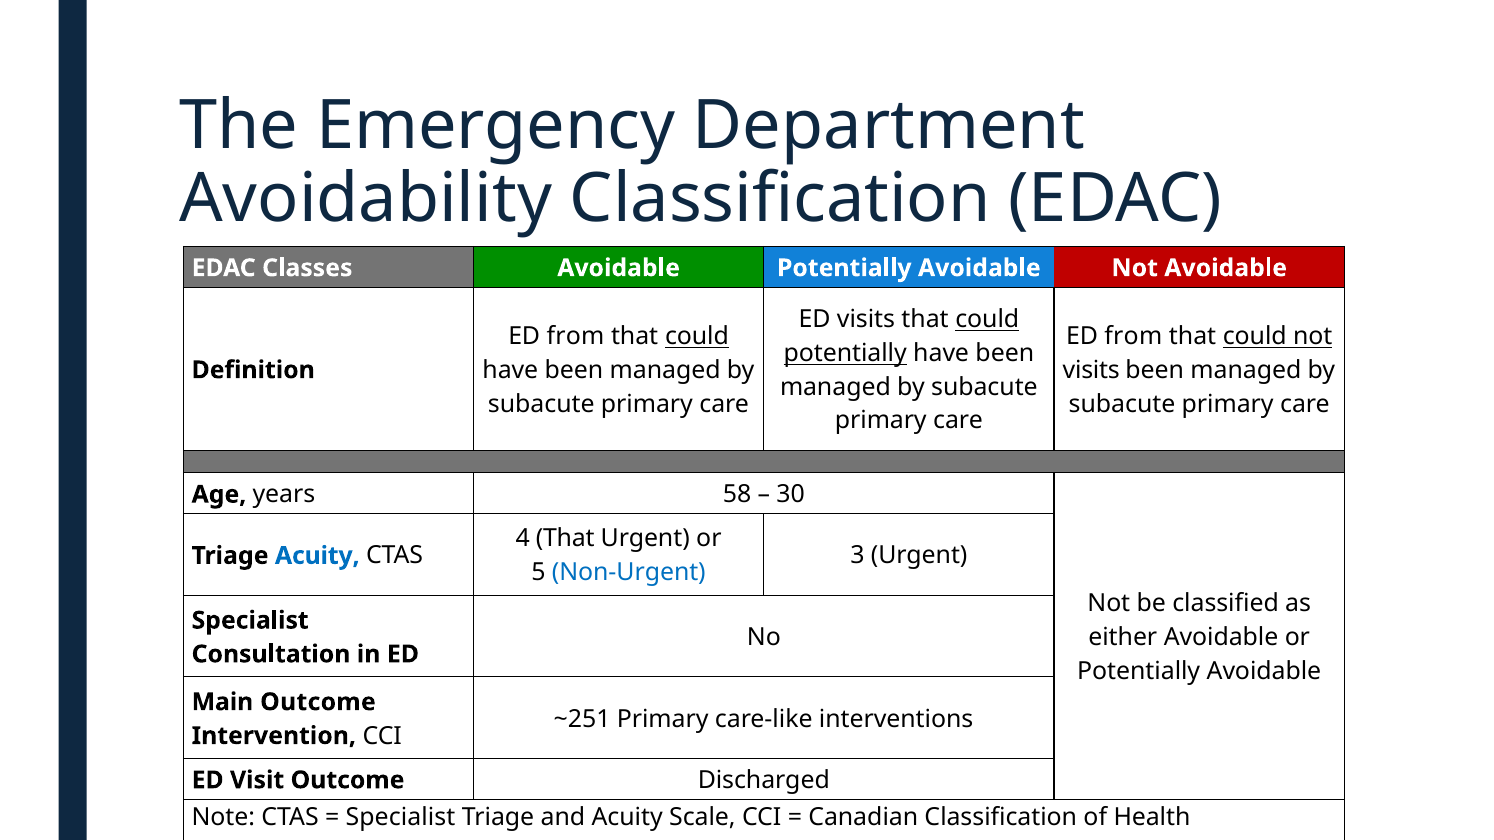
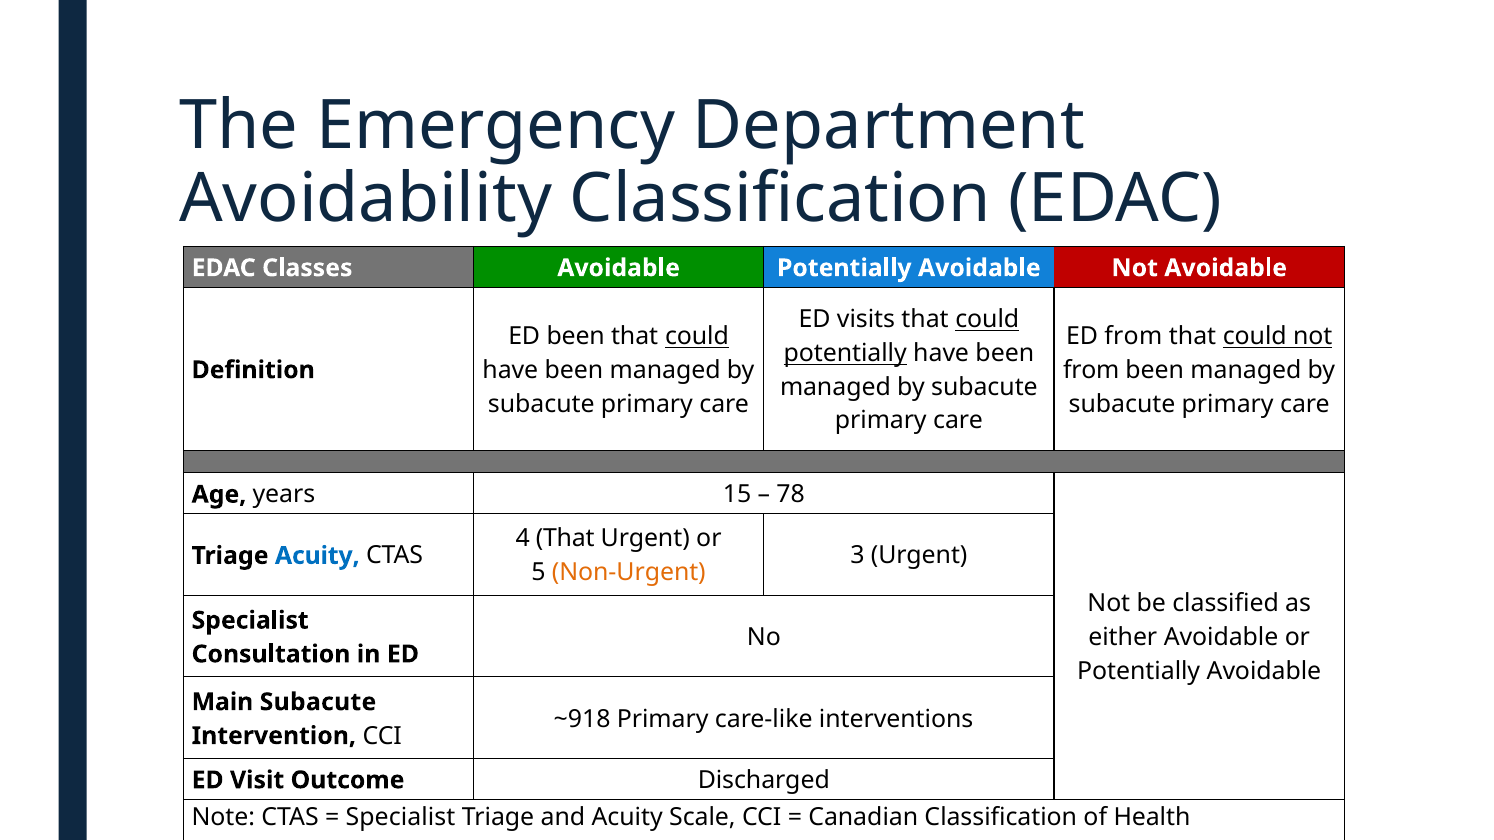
from: from -> been (576, 336)
visits: visits -> from (1091, 370)
58: 58 -> 15 (737, 495)
30: 30 -> 78 (791, 495)
Non-Urgent colour: blue -> orange (629, 573)
Main Outcome: Outcome -> Subacute (318, 702)
~251: ~251 -> ~918 (582, 719)
